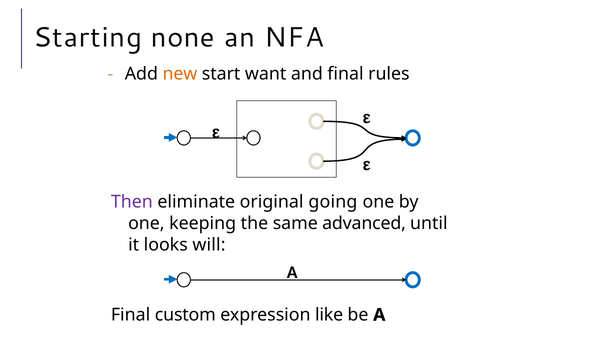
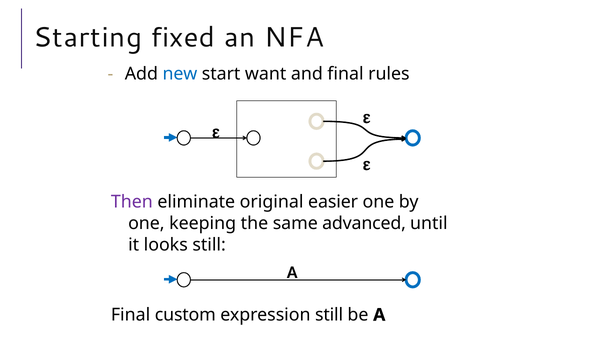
none: none -> fixed (183, 37)
new colour: orange -> blue (180, 74)
going: going -> easier (333, 202)
looks will: will -> still (209, 245)
expression like: like -> still (329, 315)
